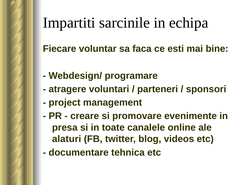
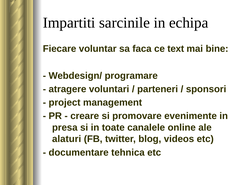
esti: esti -> text (176, 49)
